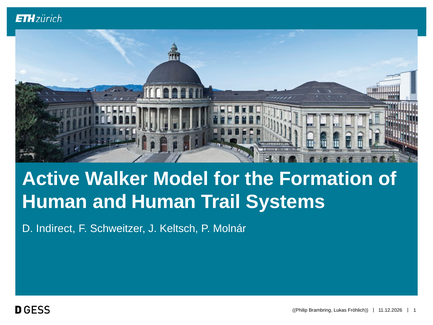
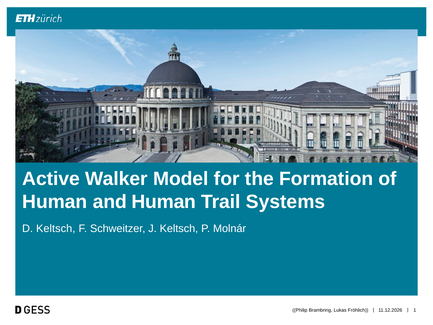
D Indirect: Indirect -> Keltsch (56, 228)
